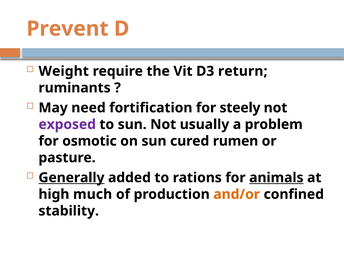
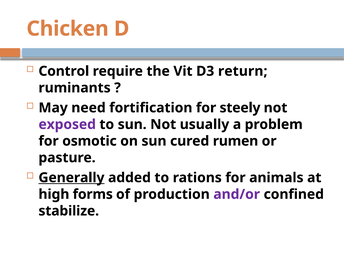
Prevent: Prevent -> Chicken (68, 29)
Weight: Weight -> Control (64, 71)
animals underline: present -> none (276, 178)
much: much -> forms (93, 194)
and/or colour: orange -> purple (237, 194)
stability: stability -> stabilize (69, 211)
